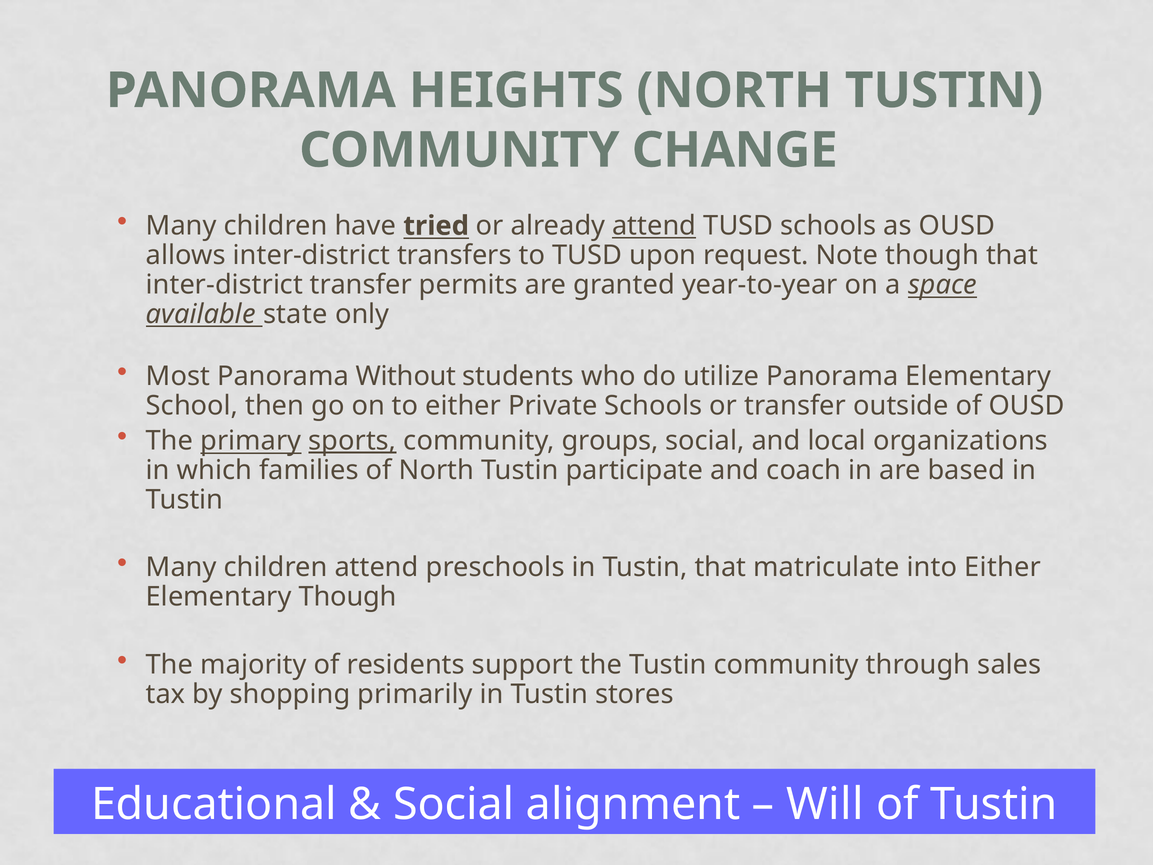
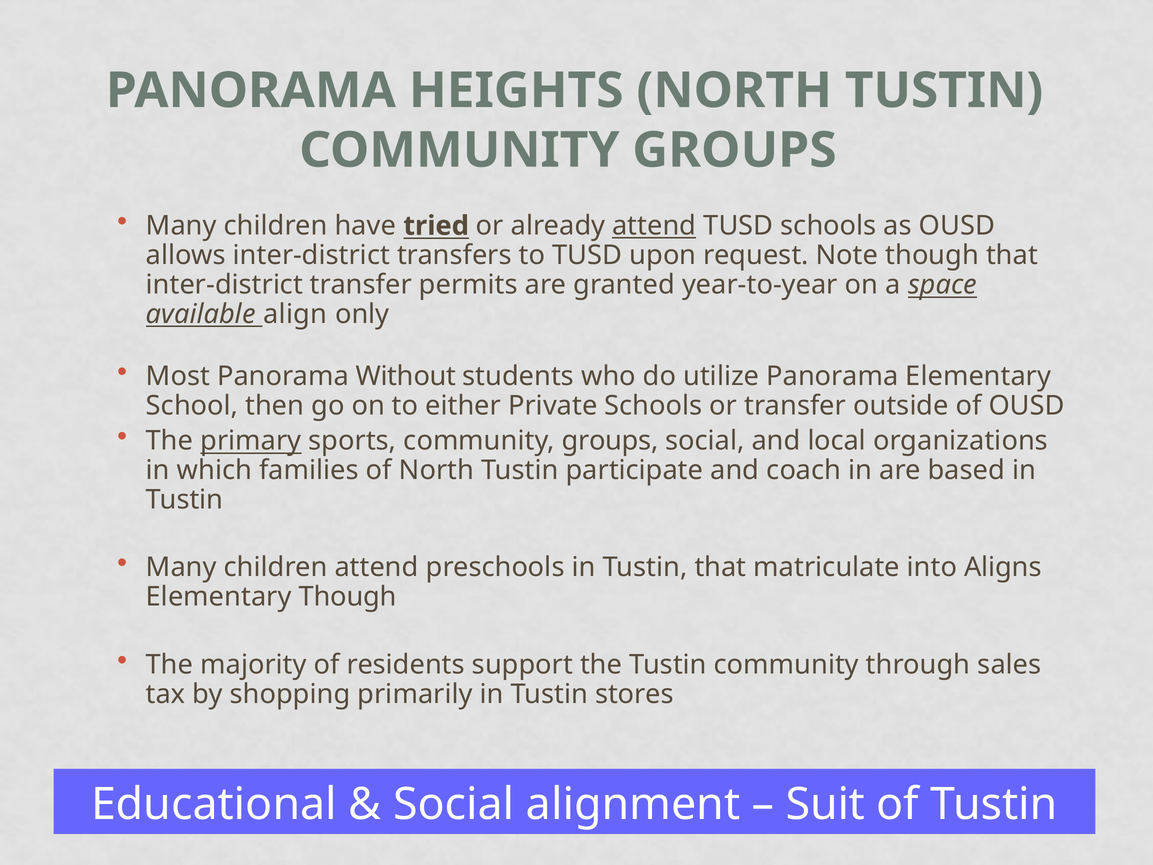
CHANGE: CHANGE -> GROUPS (734, 150)
state: state -> align (295, 314)
sports underline: present -> none (352, 441)
into Either: Either -> Aligns (1003, 567)
Will: Will -> Suit (825, 804)
